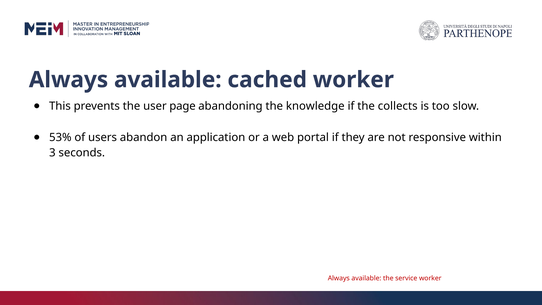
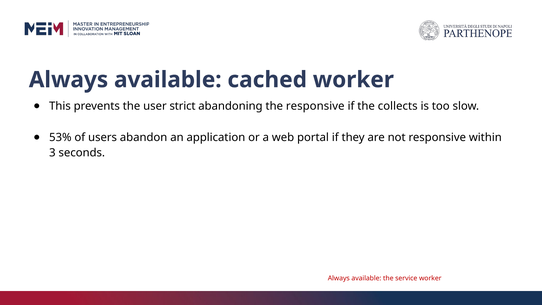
page: page -> strict (183, 106)
the knowledge: knowledge -> responsive (315, 106)
